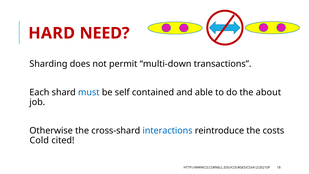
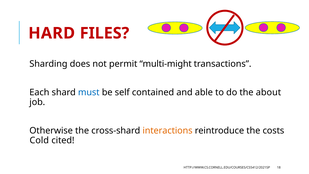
NEED: NEED -> FILES (104, 33)
multi-down: multi-down -> multi-might (166, 64)
interactions colour: blue -> orange (168, 131)
